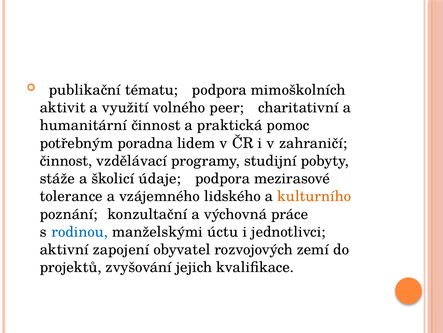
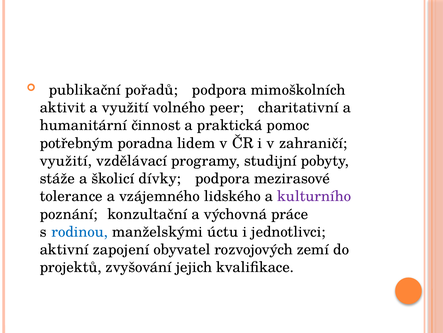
tématu: tématu -> pořadů (151, 90)
činnost: činnost -> využití (66, 161)
údaje: údaje -> dívky (160, 178)
kulturního colour: orange -> purple (314, 196)
